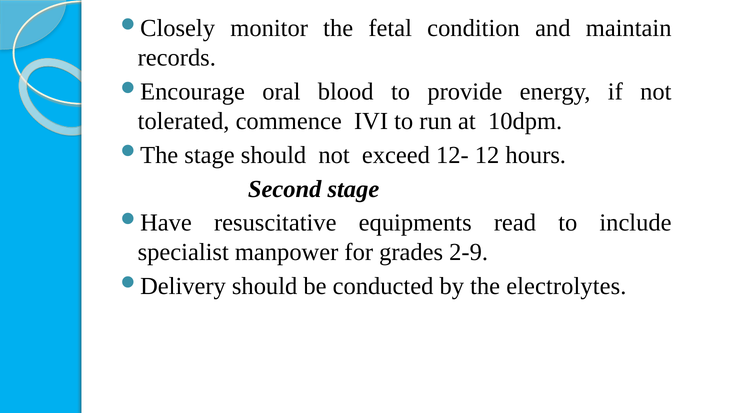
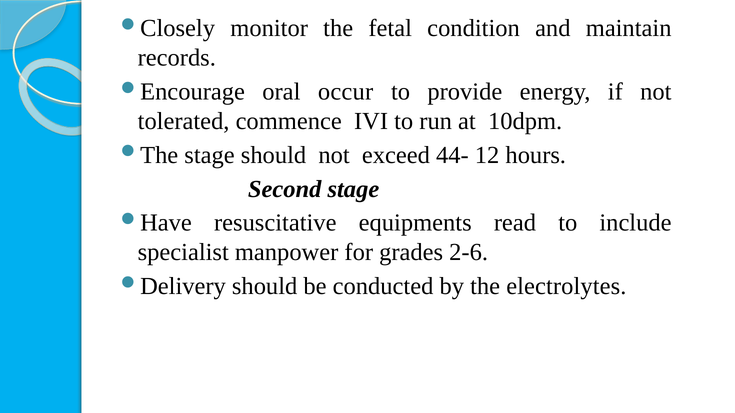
blood: blood -> occur (346, 92)
12-: 12- -> 44- (452, 155)
2-9: 2-9 -> 2-6 (469, 253)
